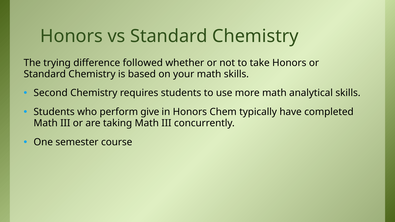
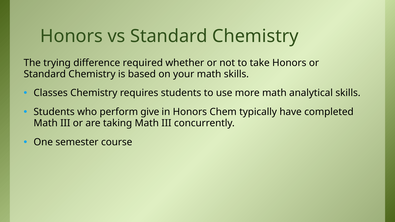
followed: followed -> required (143, 63)
Second: Second -> Classes (51, 93)
